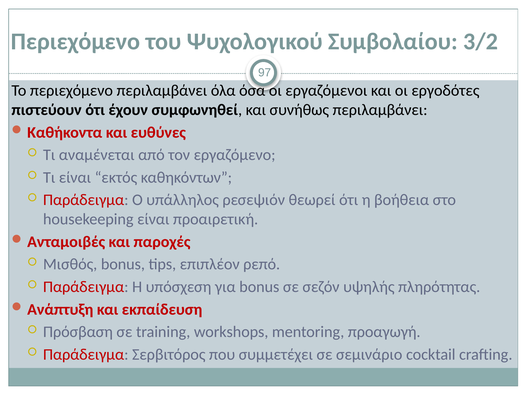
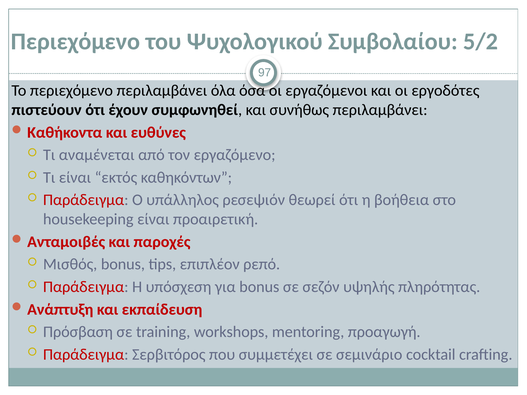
3/2: 3/2 -> 5/2 (481, 41)
